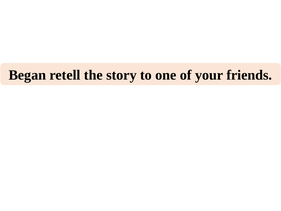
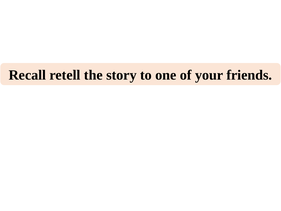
Began: Began -> Recall (27, 75)
